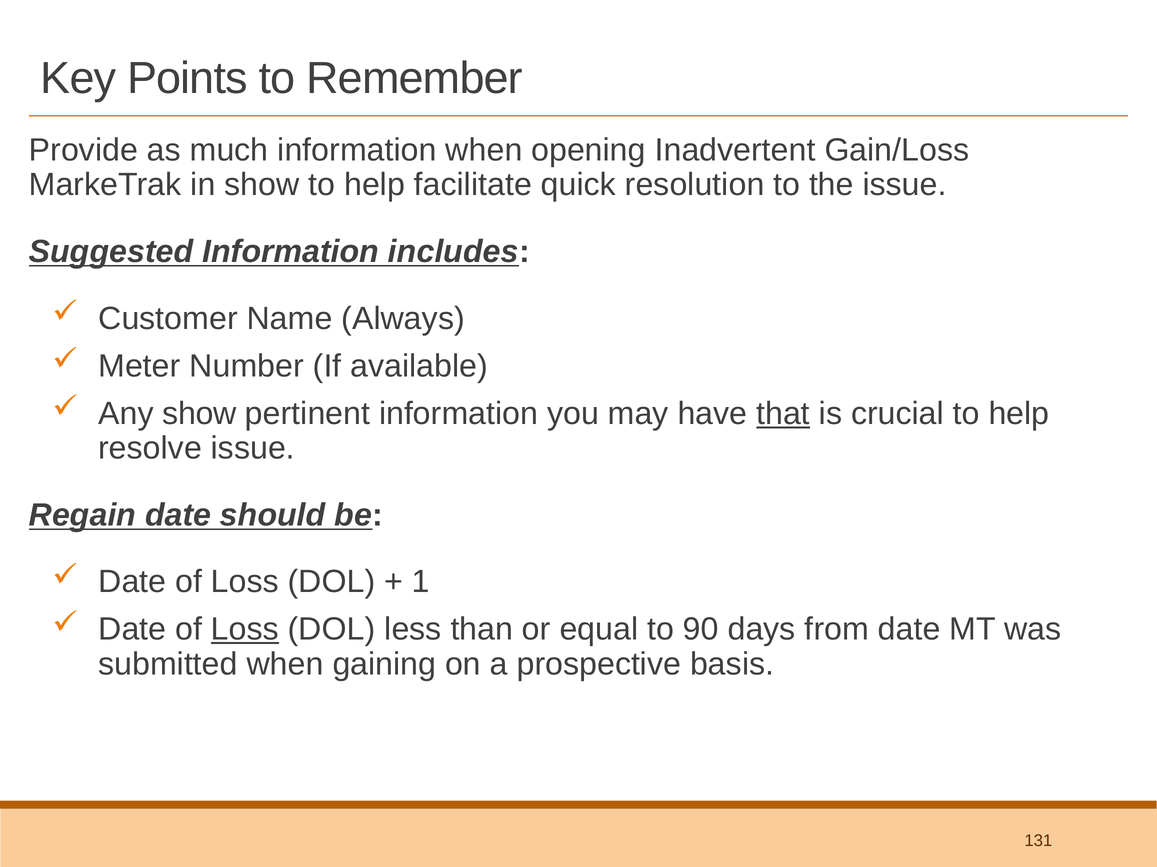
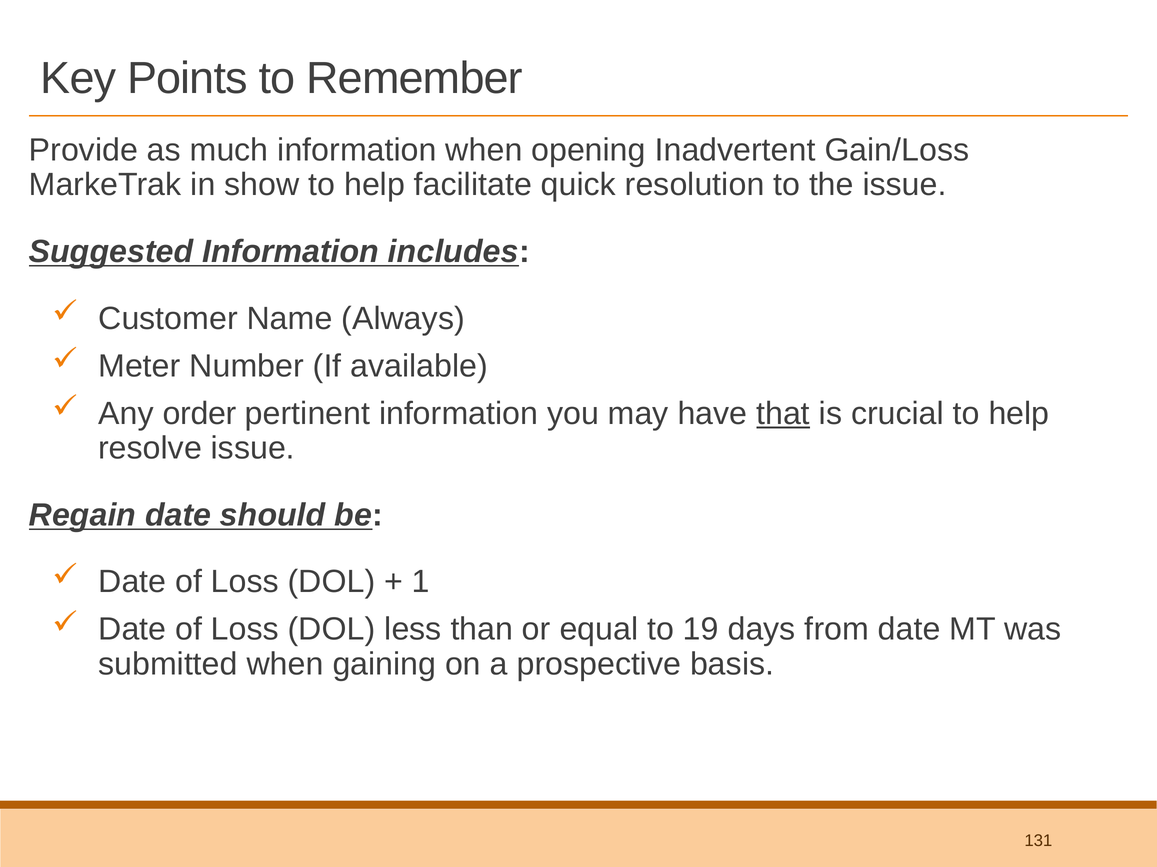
Any show: show -> order (200, 414)
Loss underline: present -> none (245, 630)
90: 90 -> 19 (701, 630)
